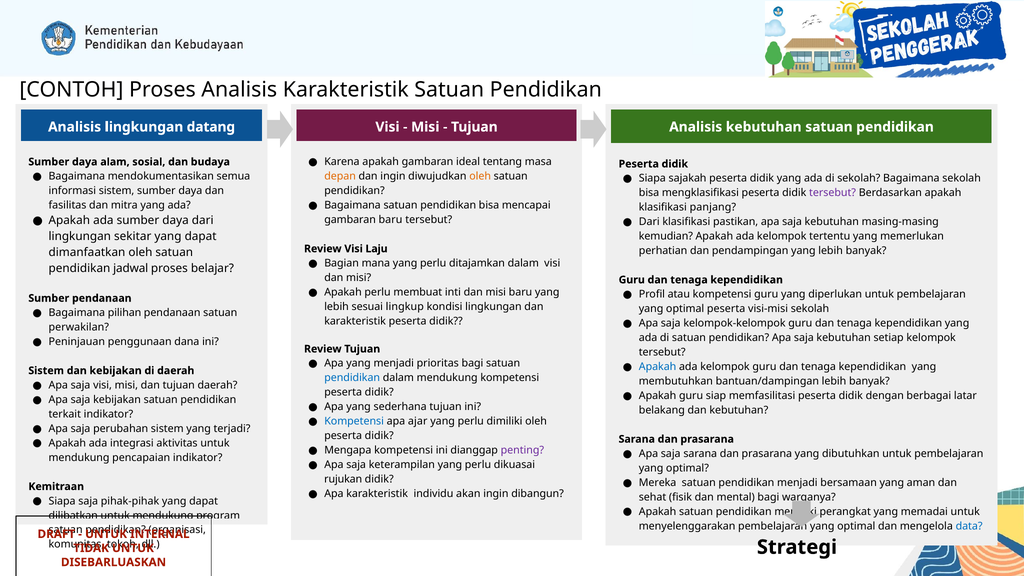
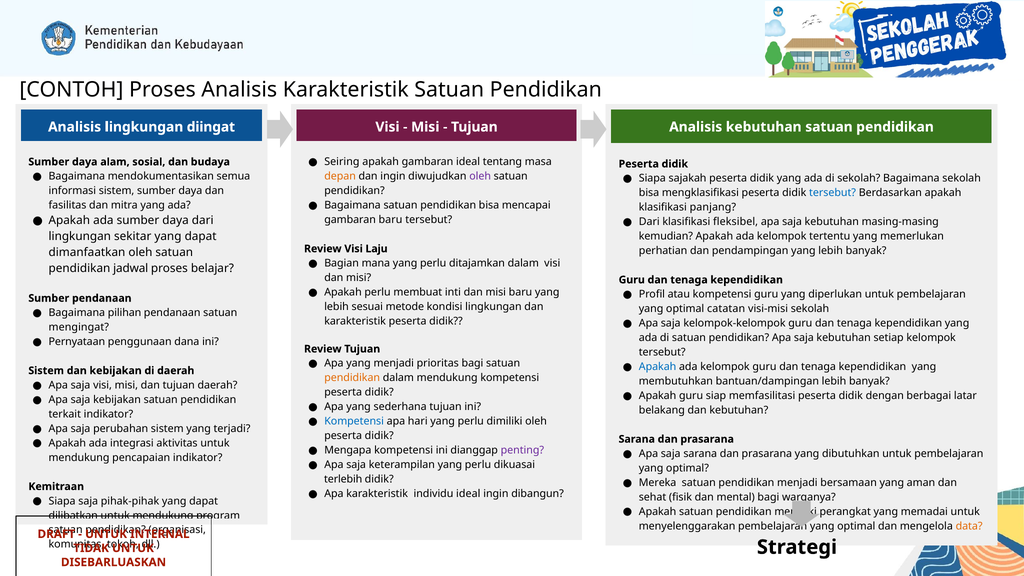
datang: datang -> diingat (211, 127)
Karena: Karena -> Seiring (342, 162)
oleh colour: orange -> purple (480, 176)
tersebut colour: purple -> blue (833, 193)
pastikan: pastikan -> fleksibel (736, 222)
lingkup: lingkup -> metode (405, 307)
optimal peserta: peserta -> catatan (726, 309)
perwakilan: perwakilan -> mengingat (79, 327)
Peninjauan: Peninjauan -> Pernyataan (77, 342)
pendidikan colour: blue -> orange (352, 378)
ajar: ajar -> hari (418, 421)
rujukan: rujukan -> terlebih (343, 479)
individu akan: akan -> ideal (468, 494)
data colour: blue -> orange (969, 526)
